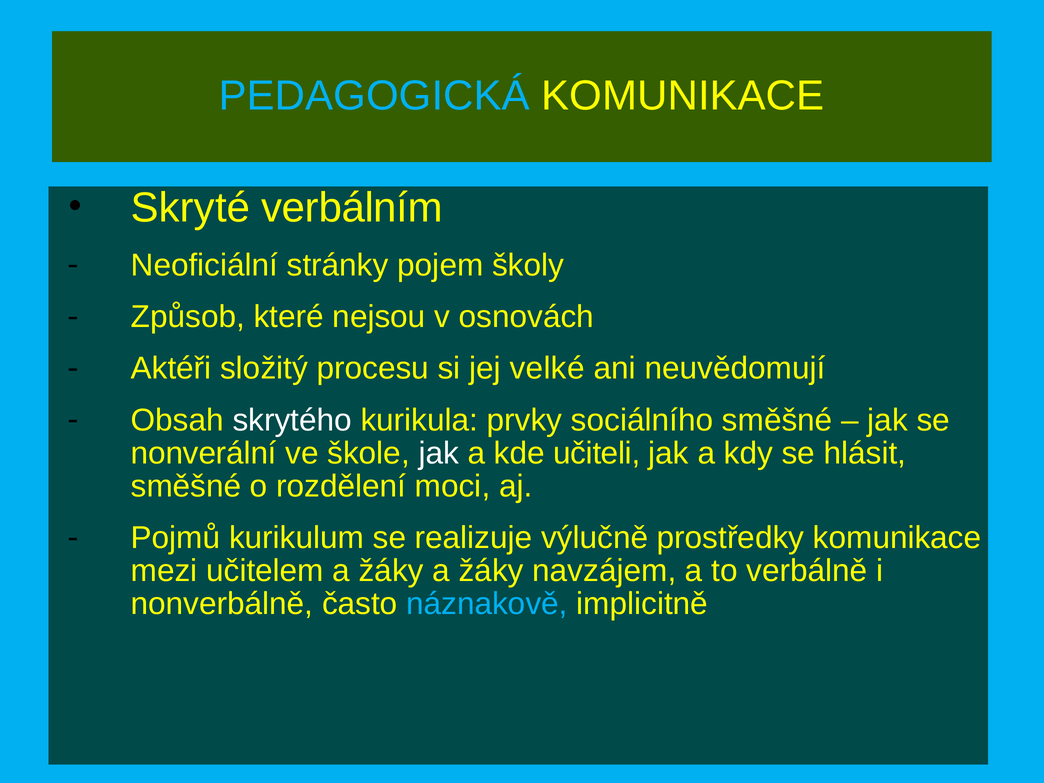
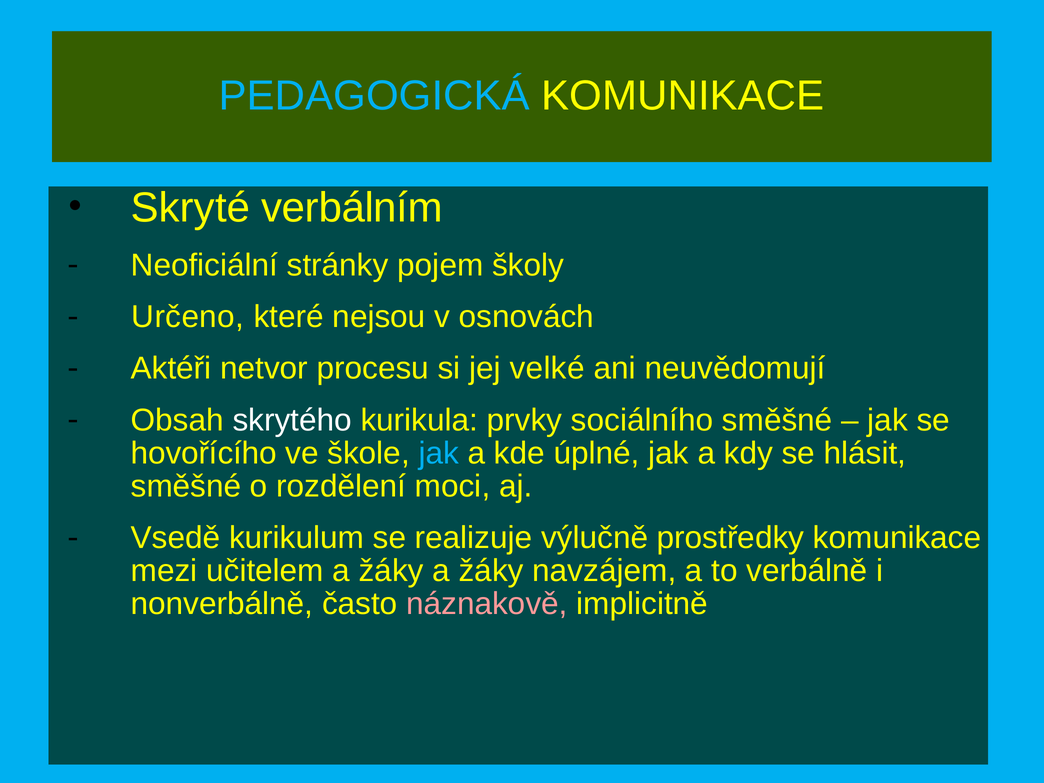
Způsob: Způsob -> Určeno (188, 317)
složitý: složitý -> netvor (264, 369)
nonverální: nonverální -> hovořícího (204, 453)
jak colour: white -> light blue (439, 453)
učiteli: učiteli -> úplné (597, 453)
Pojmů: Pojmů -> Vsedě (176, 538)
náznakově colour: light blue -> pink (487, 604)
